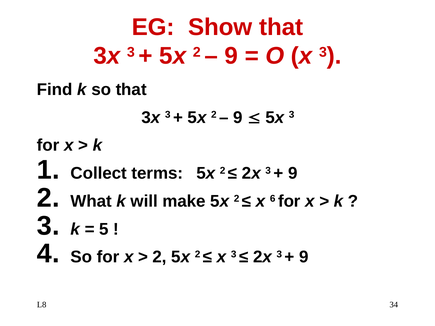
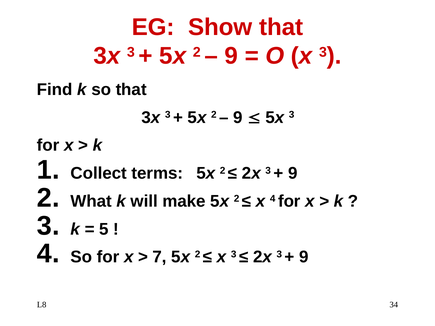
x 6: 6 -> 4 (273, 199)
2: 2 -> 7 (160, 257)
